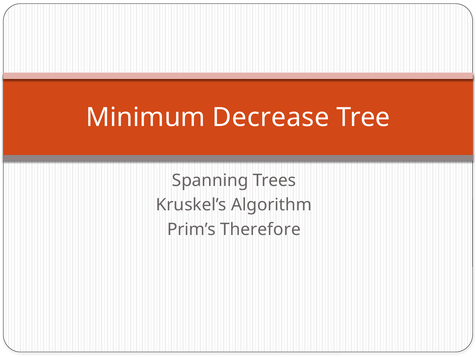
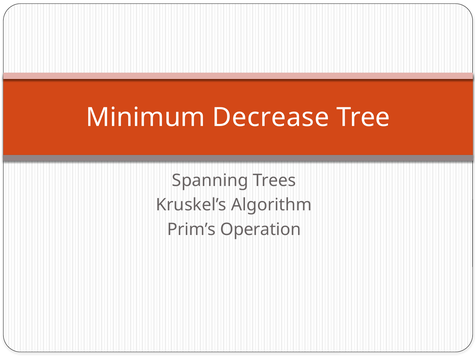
Therefore: Therefore -> Operation (261, 229)
